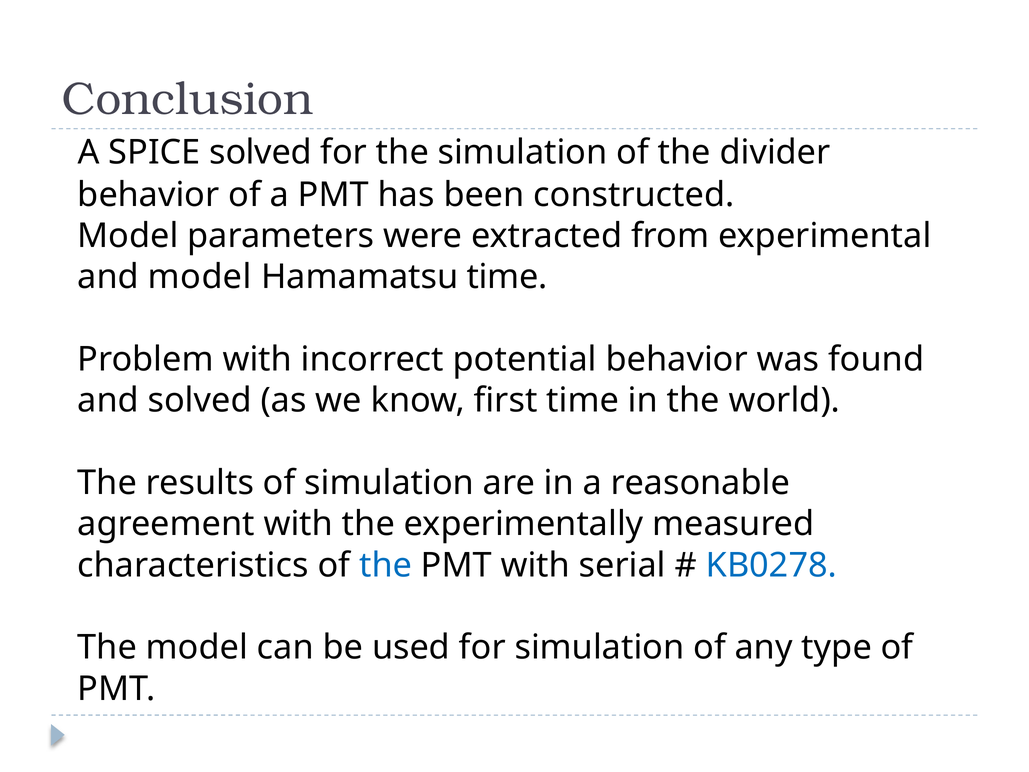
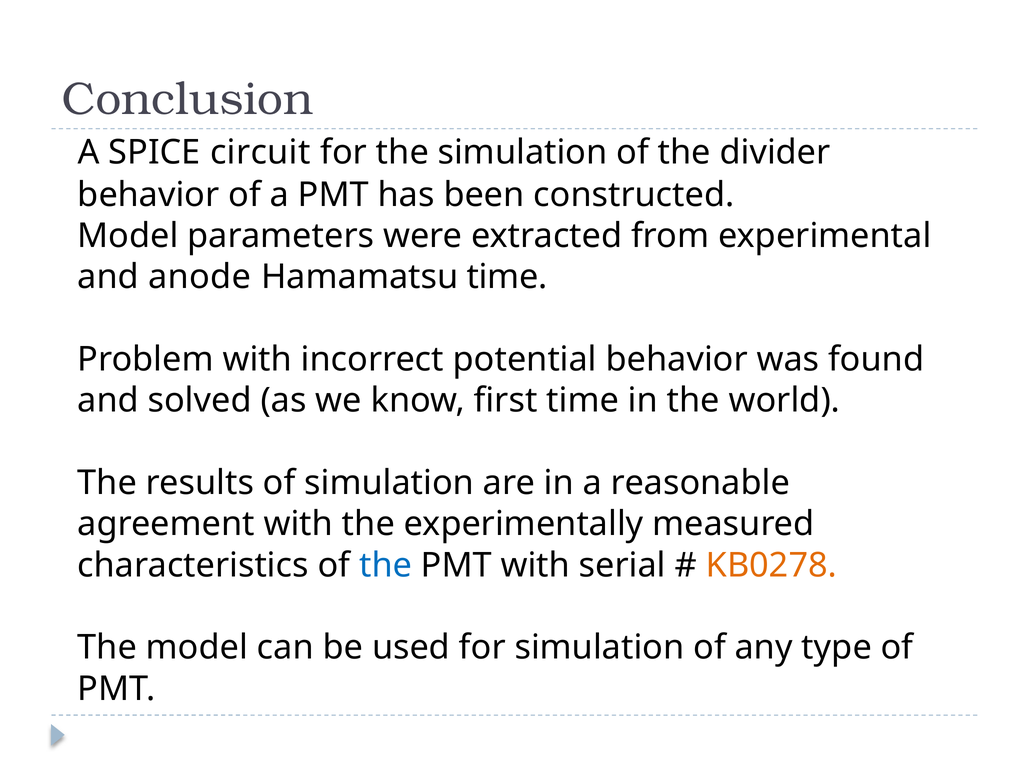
SPICE solved: solved -> circuit (260, 152)
and model: model -> anode (200, 277)
KB0278 colour: blue -> orange (771, 565)
